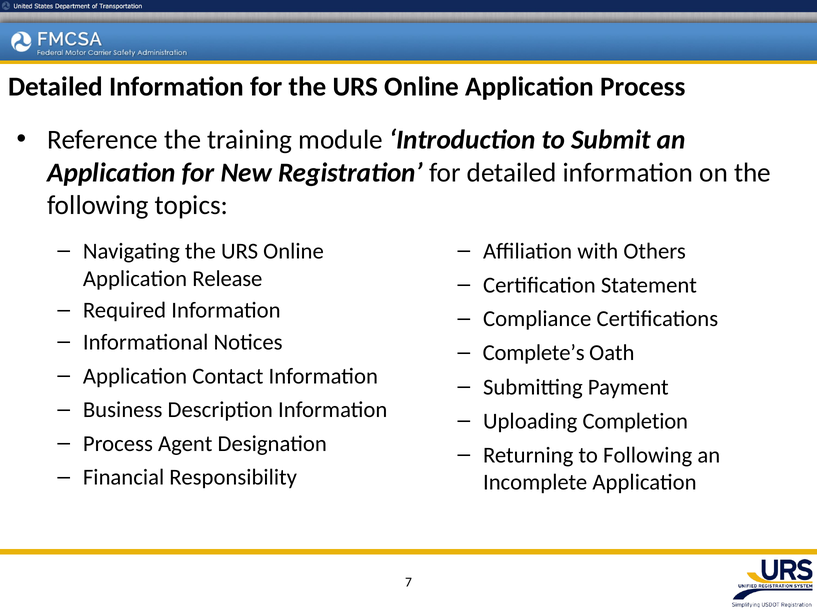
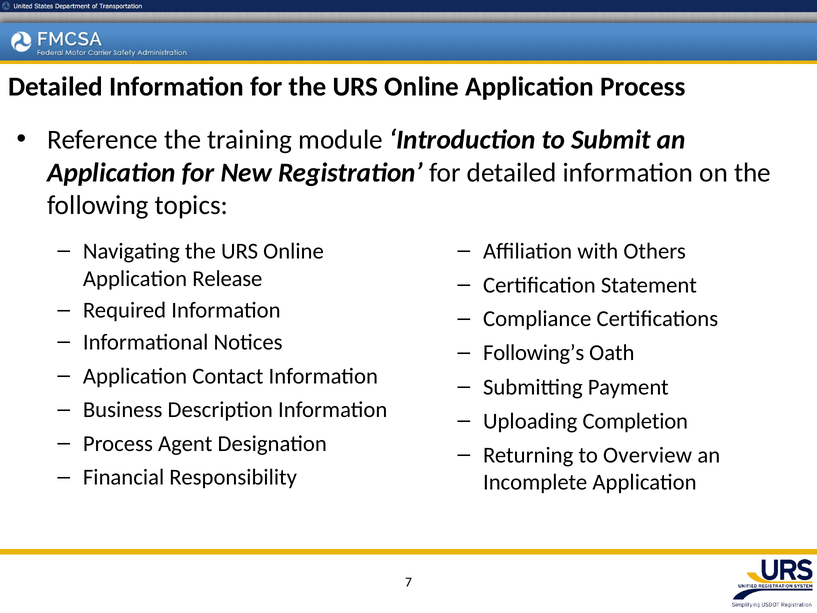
Complete’s: Complete’s -> Following’s (534, 353)
to Following: Following -> Overview (648, 455)
